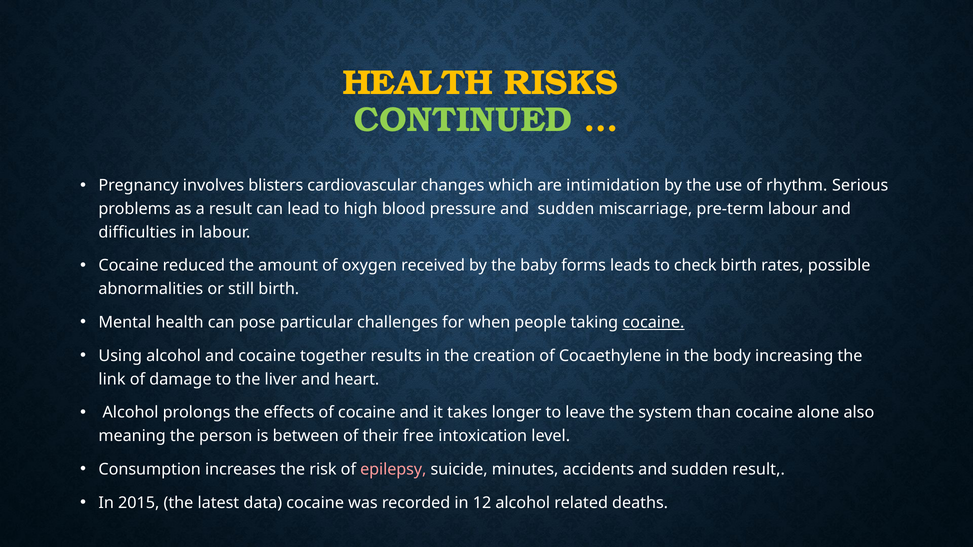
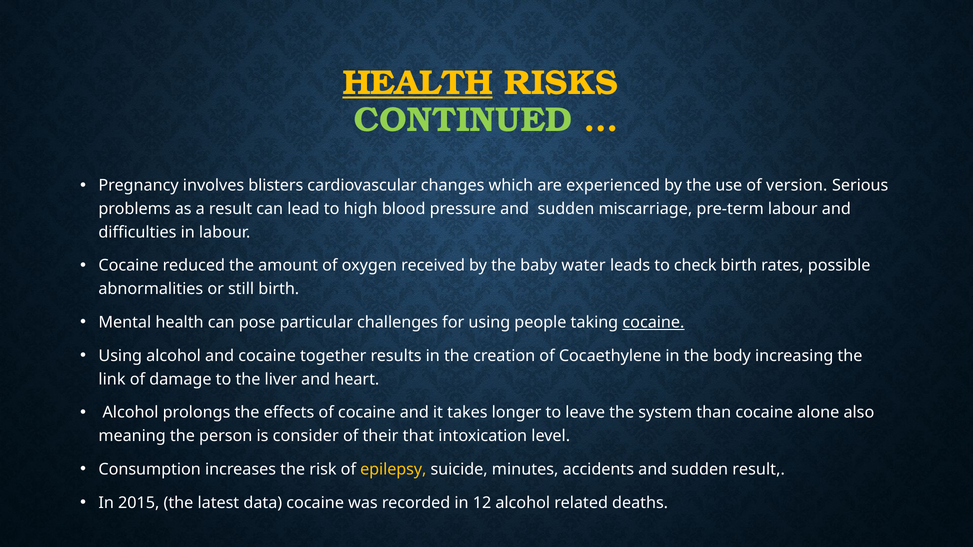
HEALTH underline: none -> present (418, 83)
intimidation: intimidation -> experienced (613, 186)
rhythm: rhythm -> version (797, 186)
forms: forms -> water (584, 266)
for when: when -> using (489, 323)
between: between -> consider (306, 436)
free: free -> that (418, 436)
epilepsy colour: pink -> yellow (393, 470)
